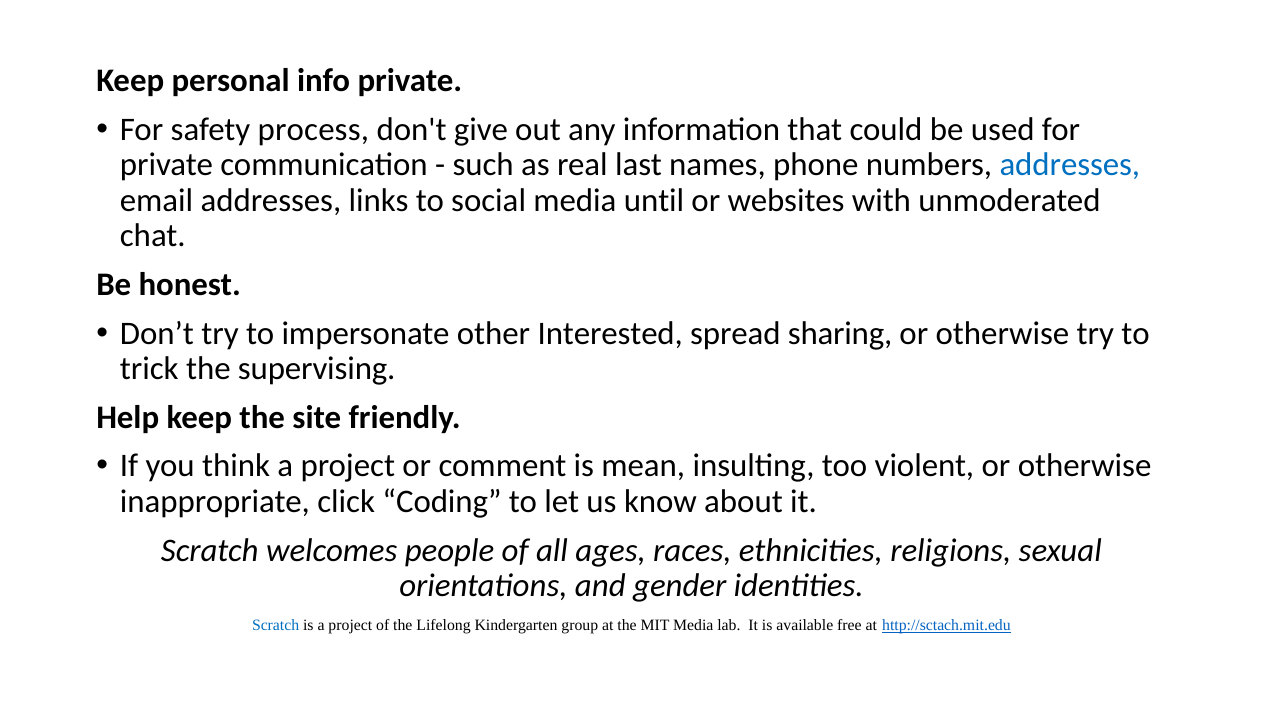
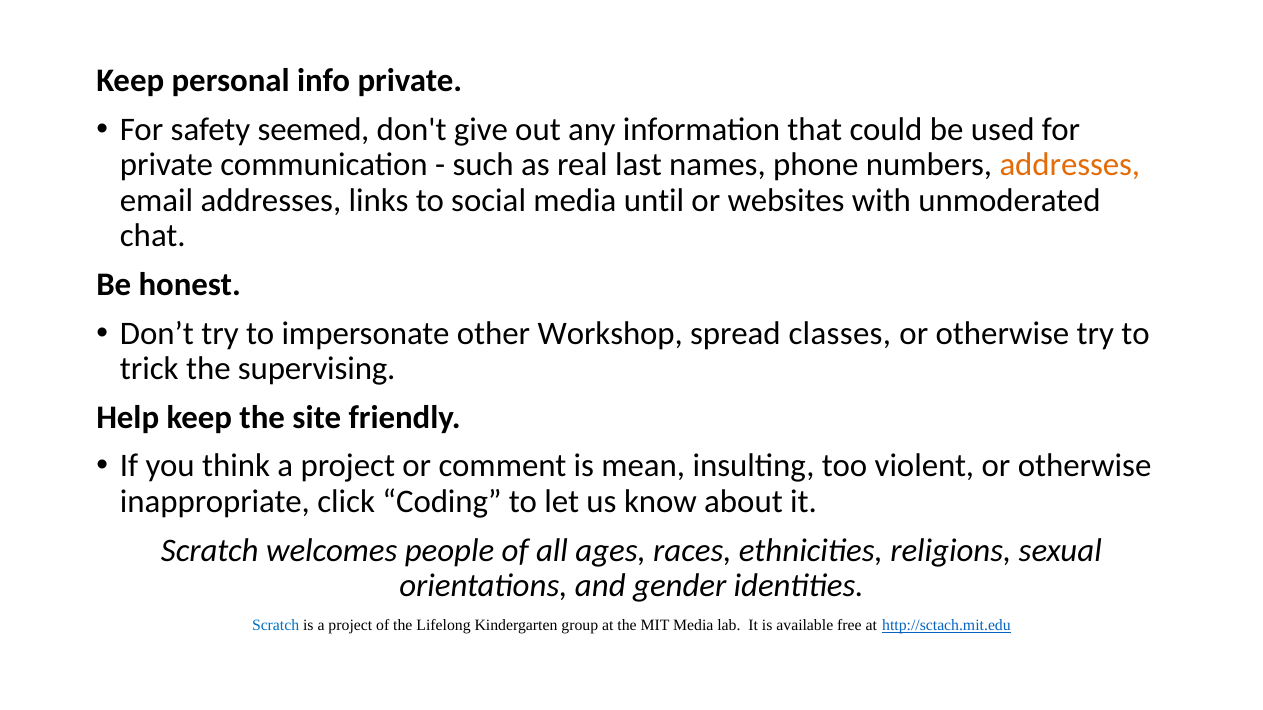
process: process -> seemed (314, 130)
addresses colour: blue -> orange (1070, 165)
Interested: Interested -> Workshop (610, 334)
sharing: sharing -> classes (840, 334)
